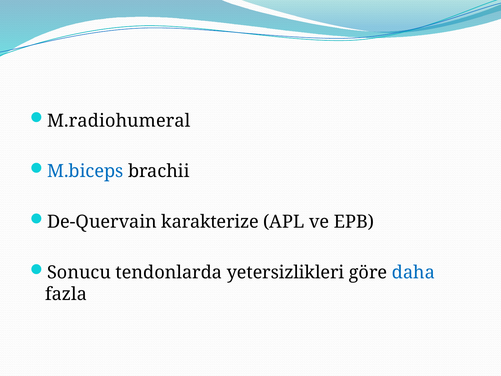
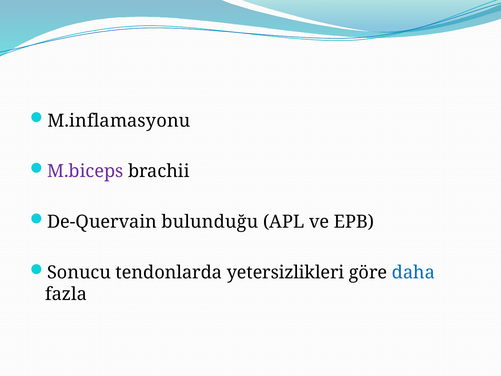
M.radiohumeral: M.radiohumeral -> M.inflamasyonu (119, 121)
M.biceps colour: blue -> purple (85, 171)
karakterize: karakterize -> bulunduğu (210, 222)
